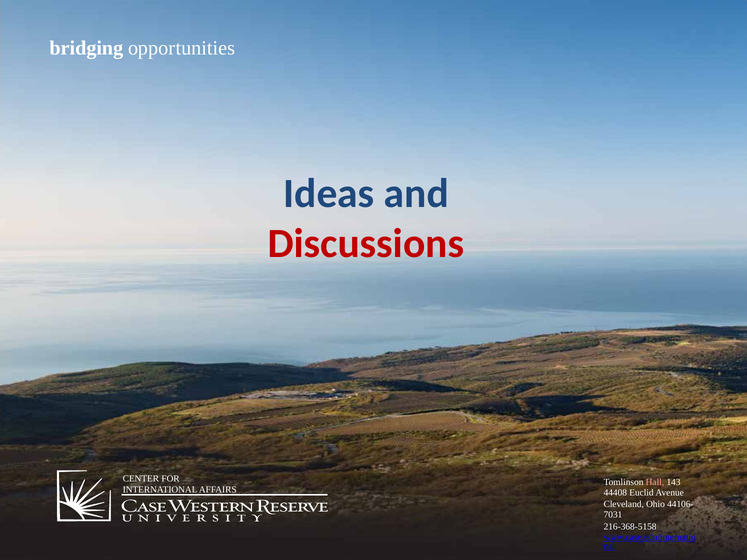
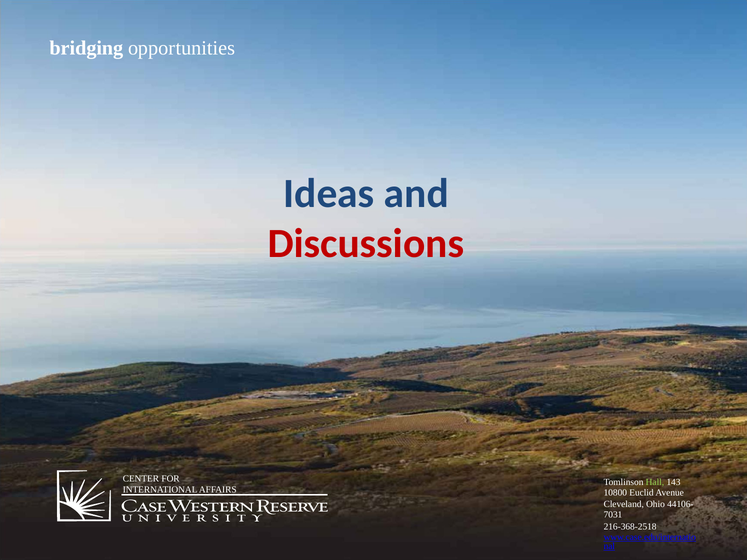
Hall colour: pink -> light green (655, 482)
44408: 44408 -> 10800 (615, 493)
216-368-5158: 216-368-5158 -> 216-368-2518 (630, 527)
